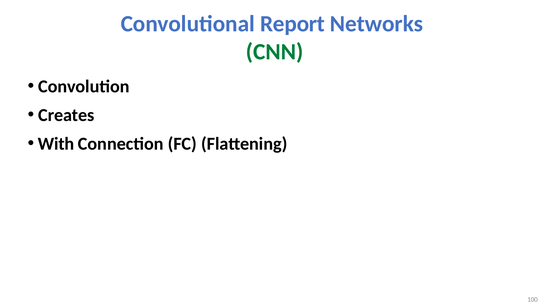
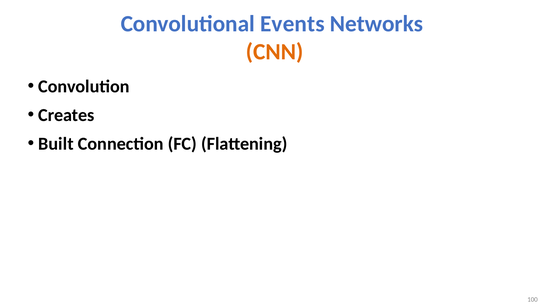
Report: Report -> Events (292, 24)
CNN colour: green -> orange (275, 52)
With: With -> Built (56, 144)
